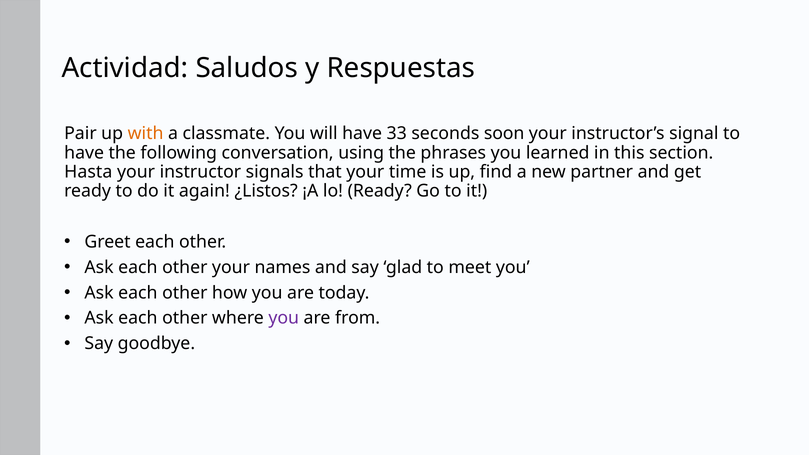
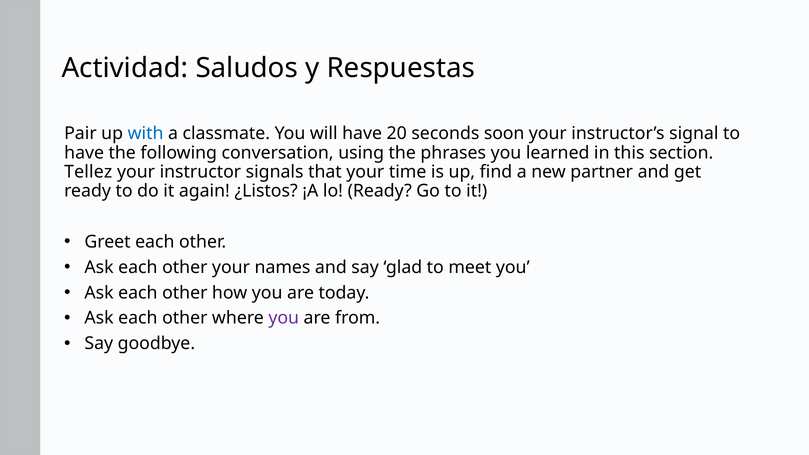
with colour: orange -> blue (146, 134)
33: 33 -> 20 (397, 134)
Hasta: Hasta -> Tellez (88, 172)
